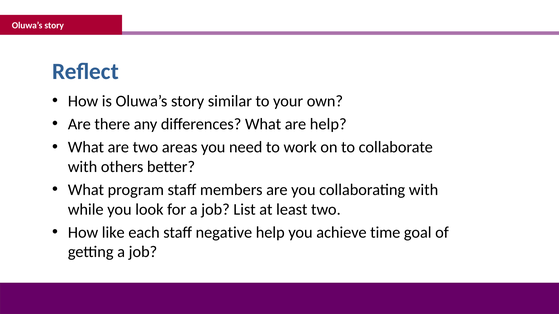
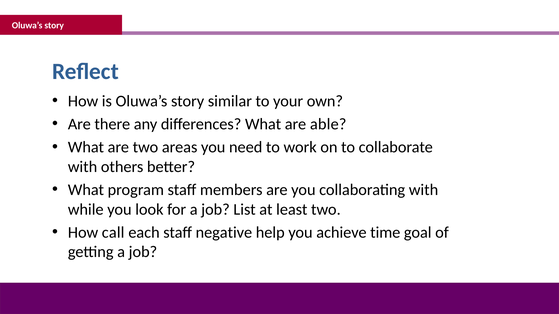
are help: help -> able (328, 124)
like: like -> call (113, 233)
